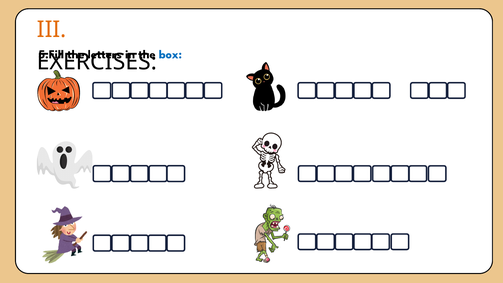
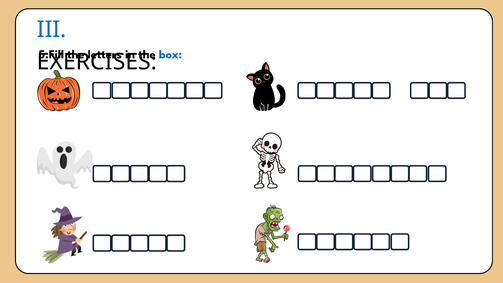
III colour: orange -> blue (52, 30)
